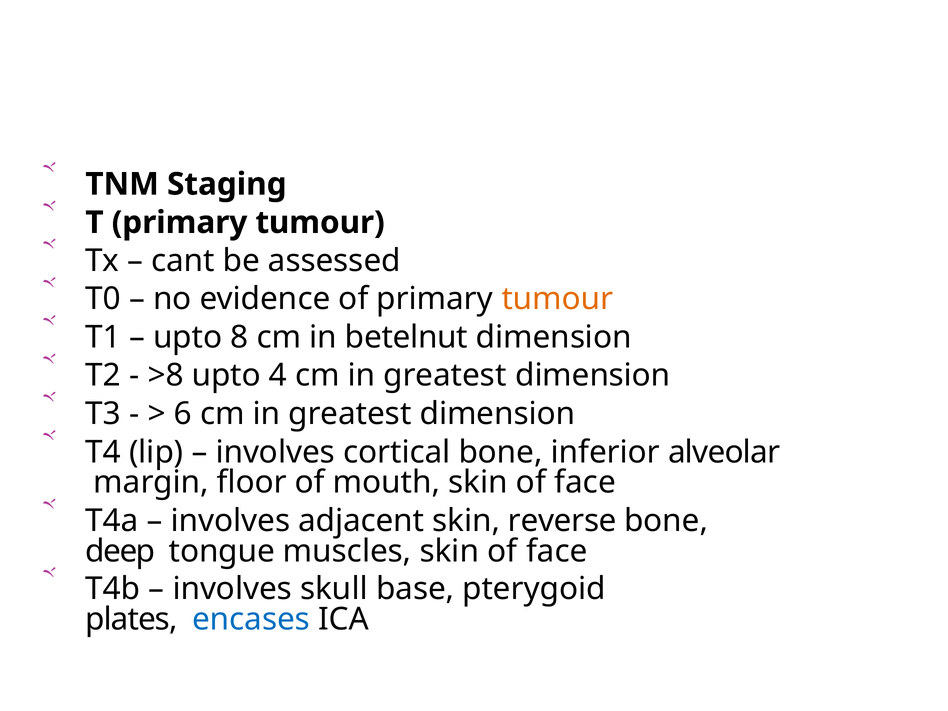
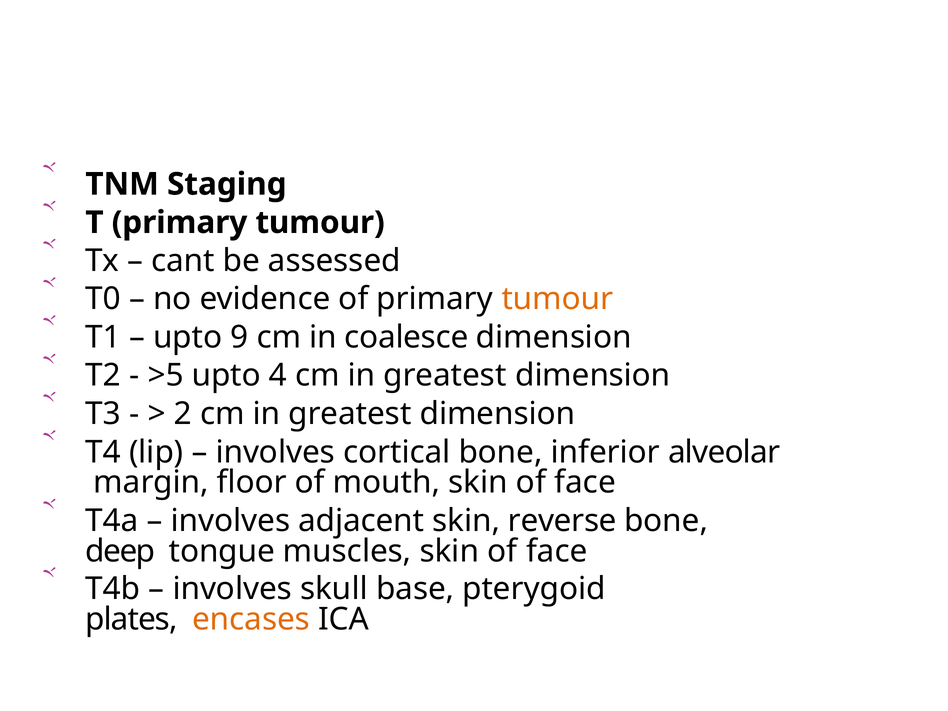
8: 8 -> 9 (239, 337)
betelnut: betelnut -> coalesce (406, 337)
>8: >8 -> >5 (166, 375)
6: 6 -> 2 (183, 414)
encases colour: blue -> orange (251, 619)
